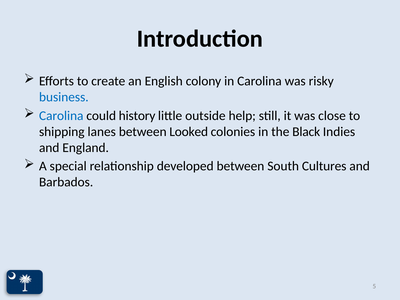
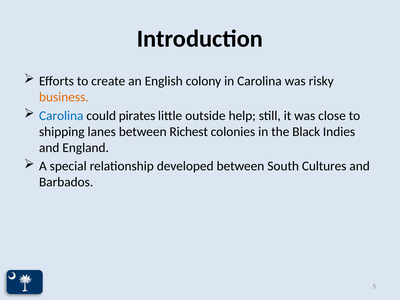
business colour: blue -> orange (64, 97)
history: history -> pirates (137, 116)
Looked: Looked -> Richest (189, 132)
